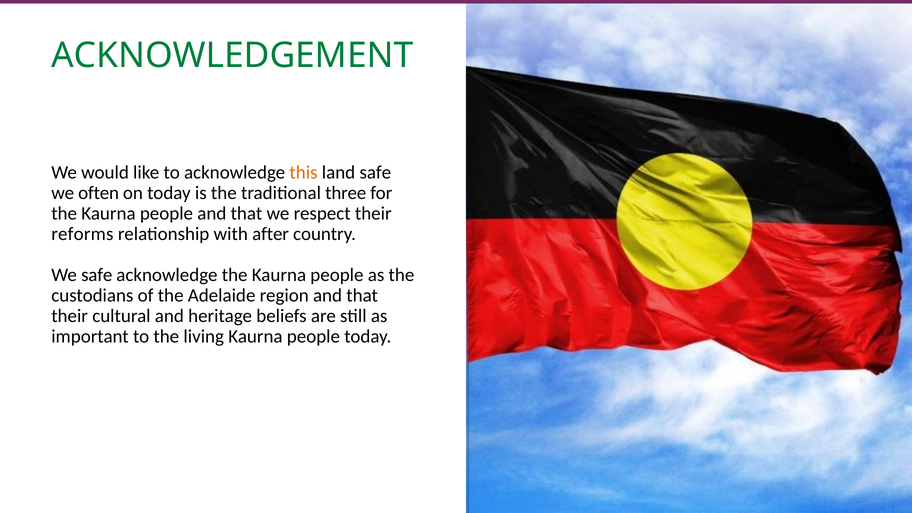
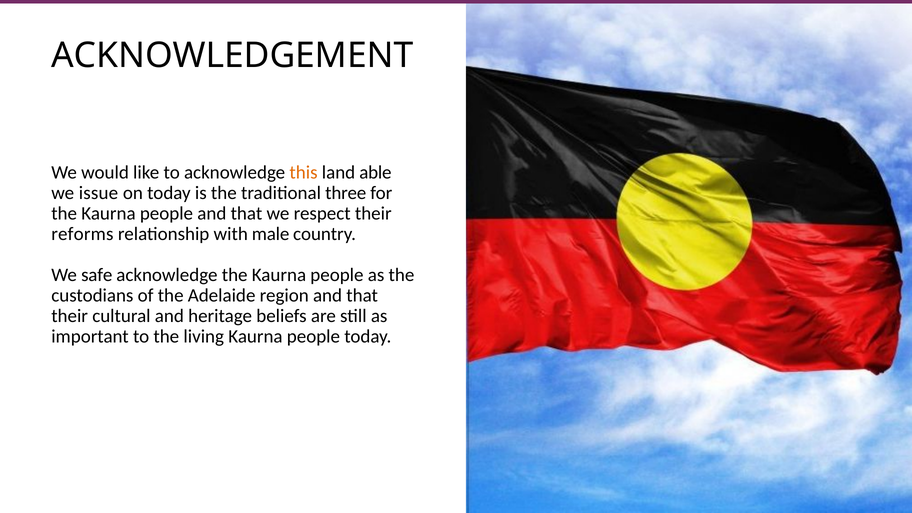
ACKNOWLEDGEMENT colour: green -> black (232, 56)
land safe: safe -> able (375, 172)
often: often -> issue (98, 193)
after: after -> male (271, 234)
